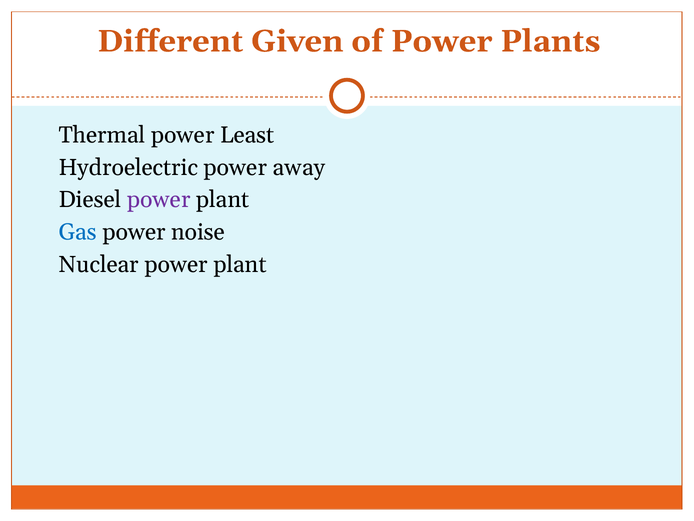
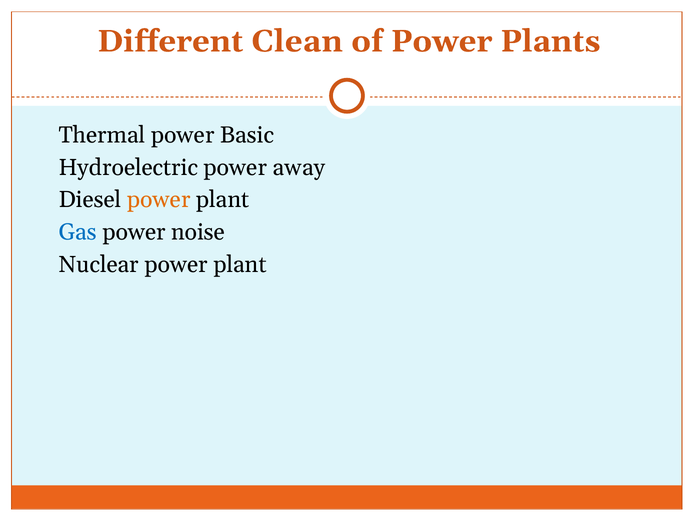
Given: Given -> Clean (297, 41)
Least: Least -> Basic (247, 135)
power colour: purple -> orange (159, 200)
